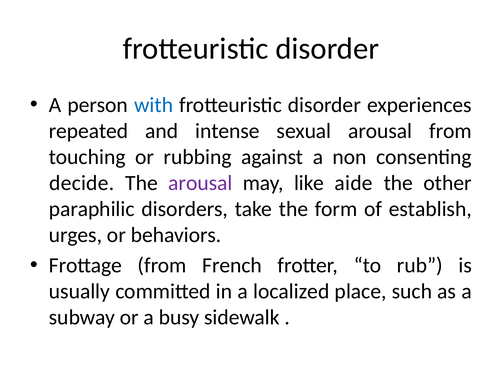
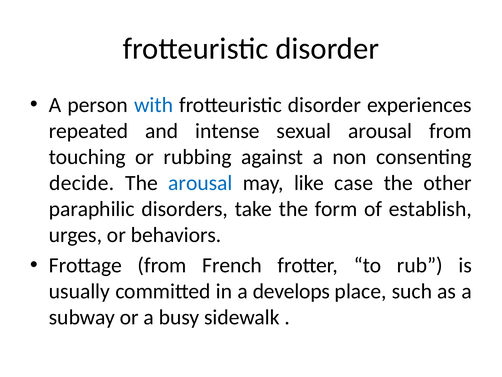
arousal colour: purple -> blue (200, 183)
aide: aide -> case (354, 183)
localized: localized -> develops (291, 291)
